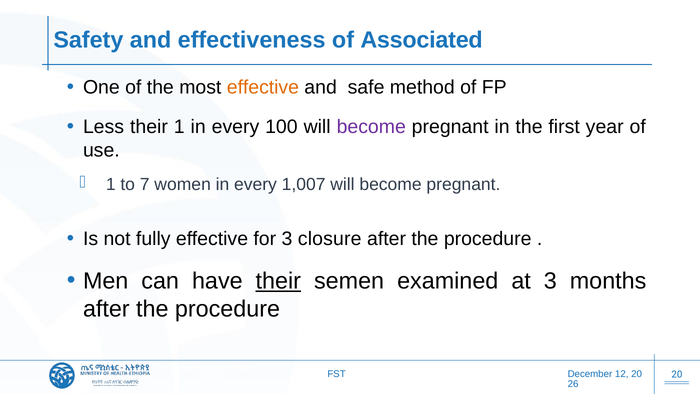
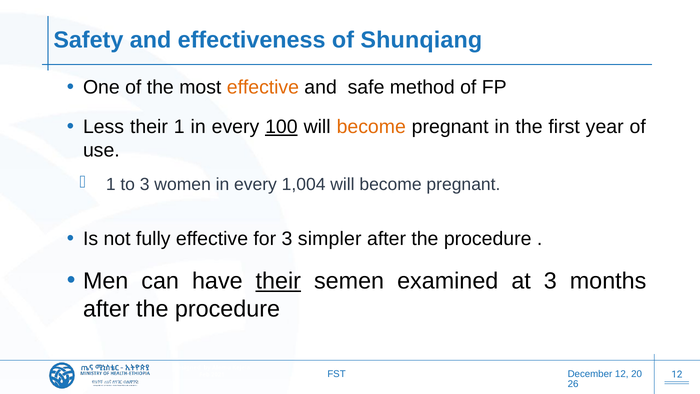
Associated: Associated -> Shunqiang (421, 40)
100 underline: none -> present (281, 127)
become colour: purple -> orange (371, 127)
to 7: 7 -> 3 (145, 185)
1,007: 1,007 -> 1,004 (304, 185)
closure: closure -> simpler (330, 239)
FST 20: 20 -> 12 (677, 374)
